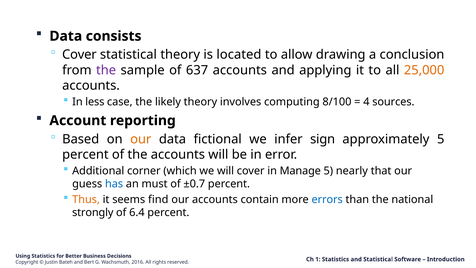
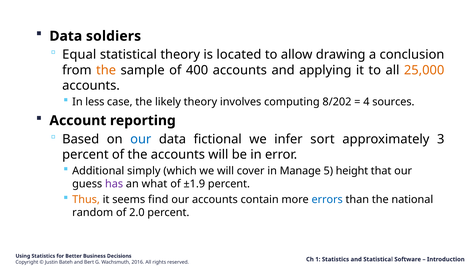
consists: consists -> soldiers (114, 36)
Cover: Cover -> Equal (79, 55)
the colour: purple -> orange (106, 70)
637: 637 -> 400 (197, 70)
8/100: 8/100 -> 8/202 (337, 102)
our colour: orange -> blue (141, 139)
sign: sign -> sort (322, 139)
approximately 5: 5 -> 3 (441, 139)
corner: corner -> simply (144, 171)
nearly: nearly -> height (352, 171)
has colour: blue -> purple (114, 184)
must: must -> what (155, 184)
±0.7: ±0.7 -> ±1.9 (194, 184)
strongly: strongly -> random (93, 212)
6.4: 6.4 -> 2.0 (137, 212)
